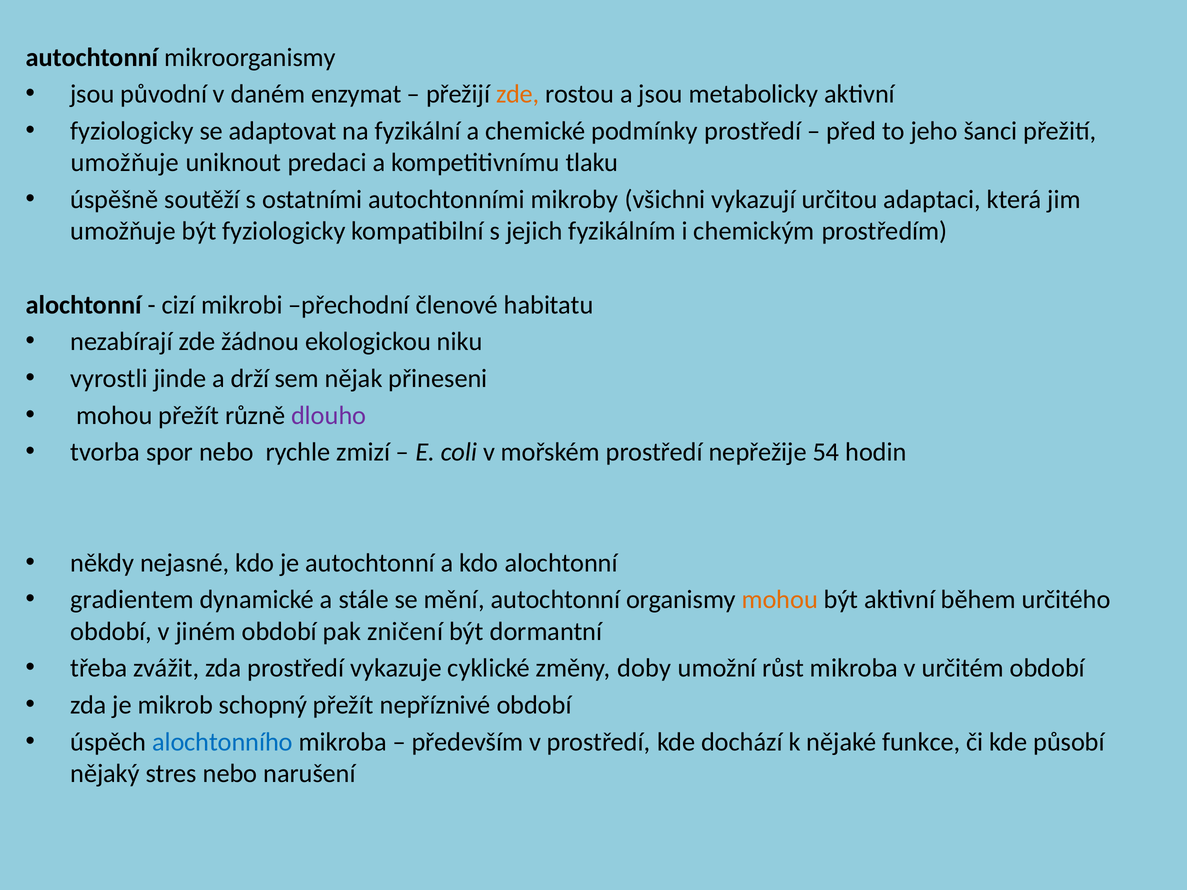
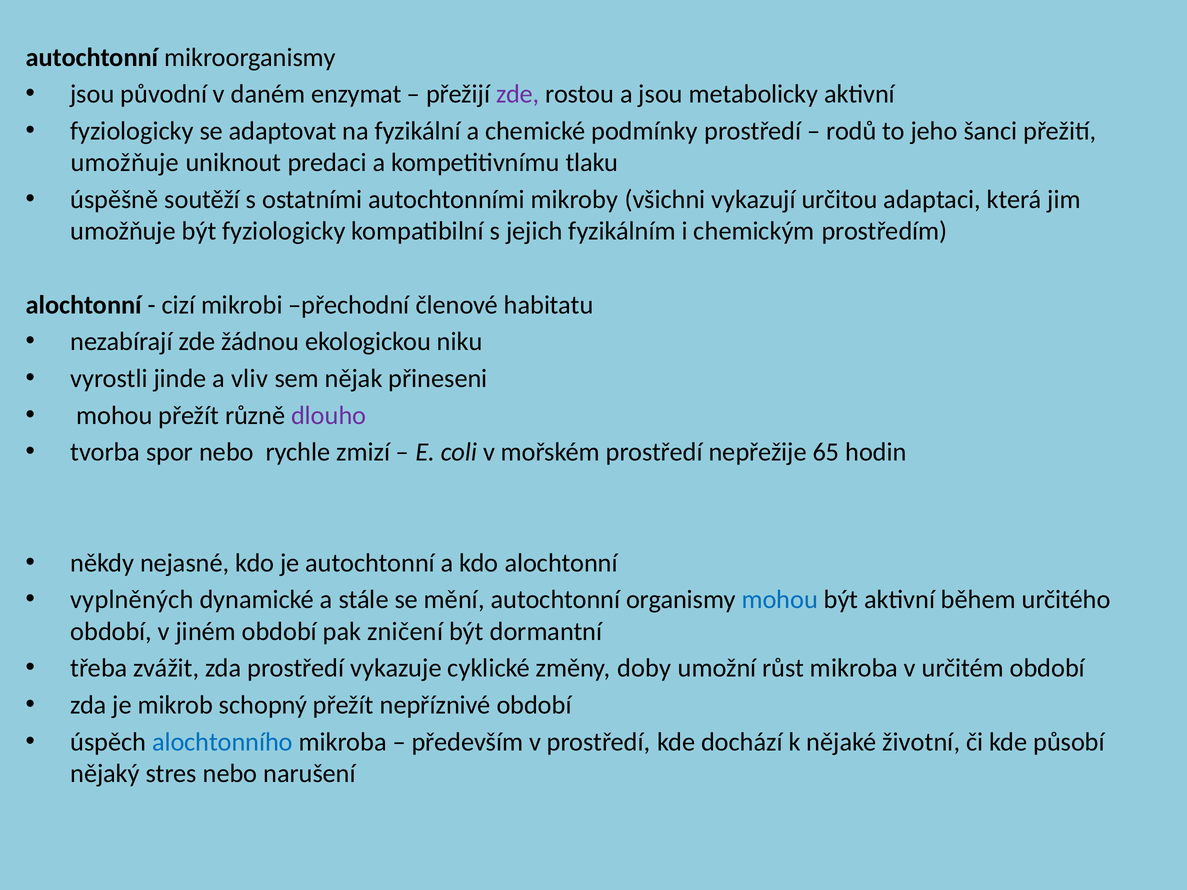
zde colour: orange -> purple (518, 94)
před: před -> rodů (851, 131)
drží: drží -> vliv (250, 379)
54: 54 -> 65 (826, 452)
gradientem: gradientem -> vyplněných (132, 600)
mohou colour: orange -> blue (780, 600)
funkce: funkce -> životní (921, 742)
